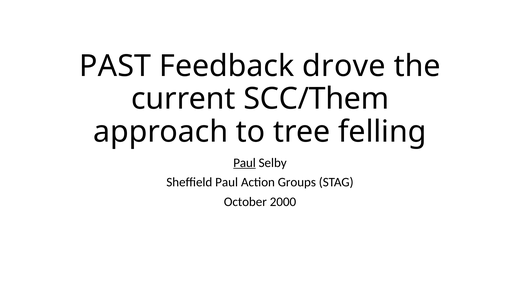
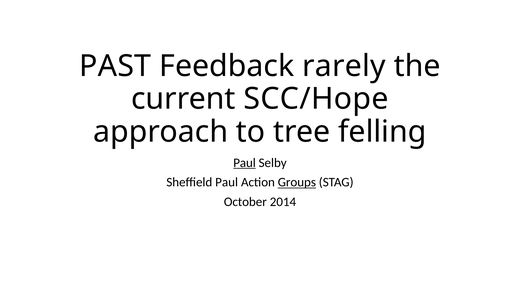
drove: drove -> rarely (344, 66)
SCC/Them: SCC/Them -> SCC/Hope (316, 99)
Groups underline: none -> present (297, 182)
2000: 2000 -> 2014 (283, 201)
